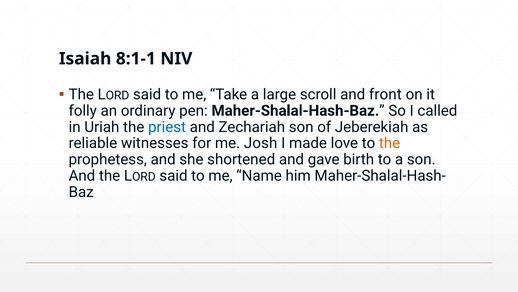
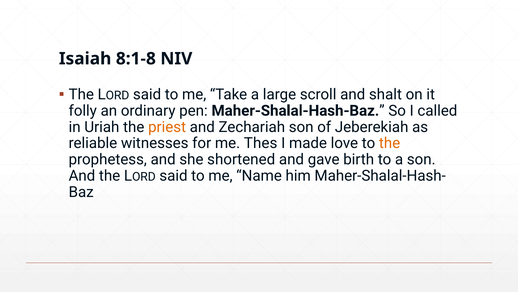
8:1-1: 8:1-1 -> 8:1-8 (136, 59)
front: front -> shalt (385, 94)
priest colour: blue -> orange (167, 127)
Josh: Josh -> Thes (261, 143)
